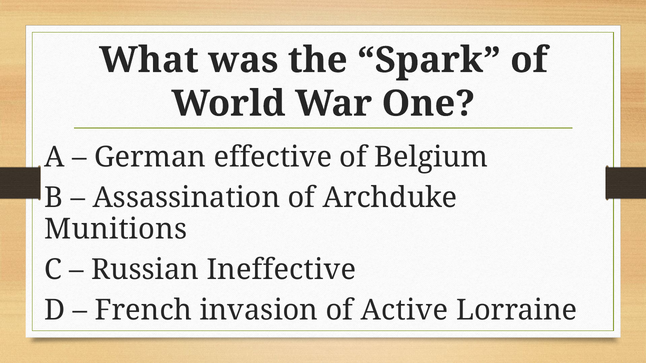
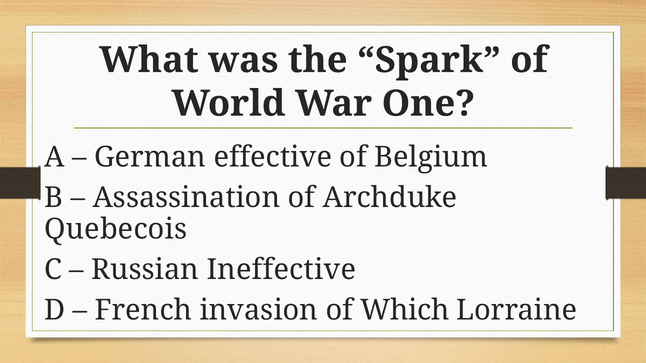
Munitions: Munitions -> Quebecois (116, 229)
Active: Active -> Which (405, 311)
